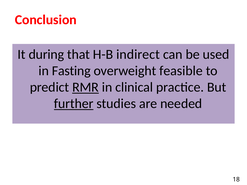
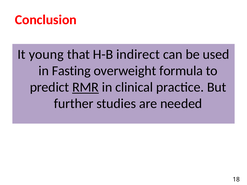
during: during -> young (46, 54)
feasible: feasible -> formula (181, 71)
further underline: present -> none (74, 104)
